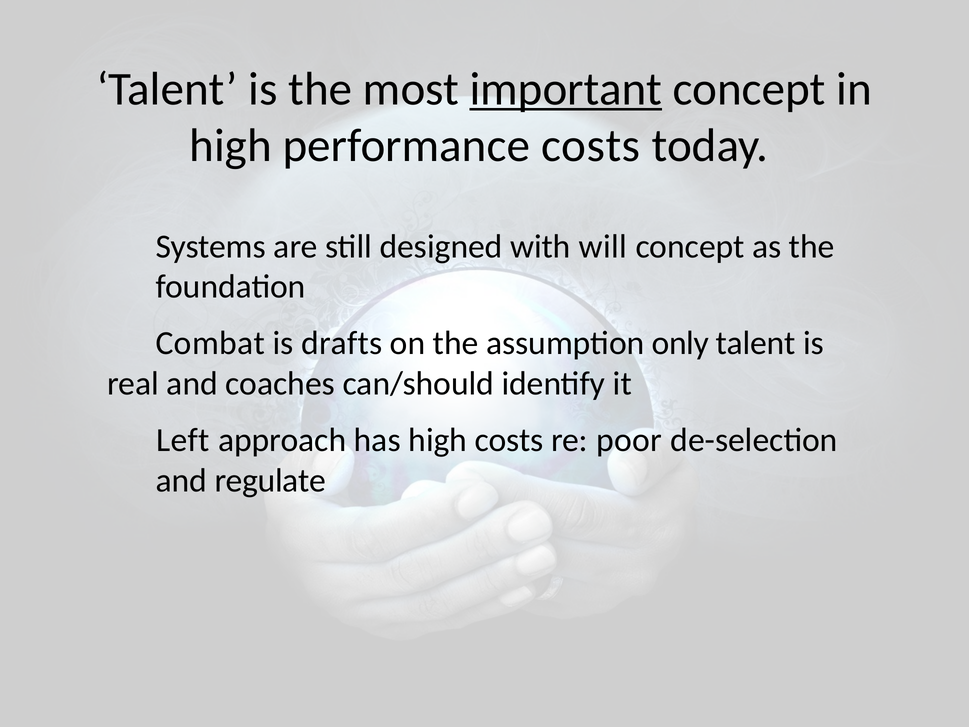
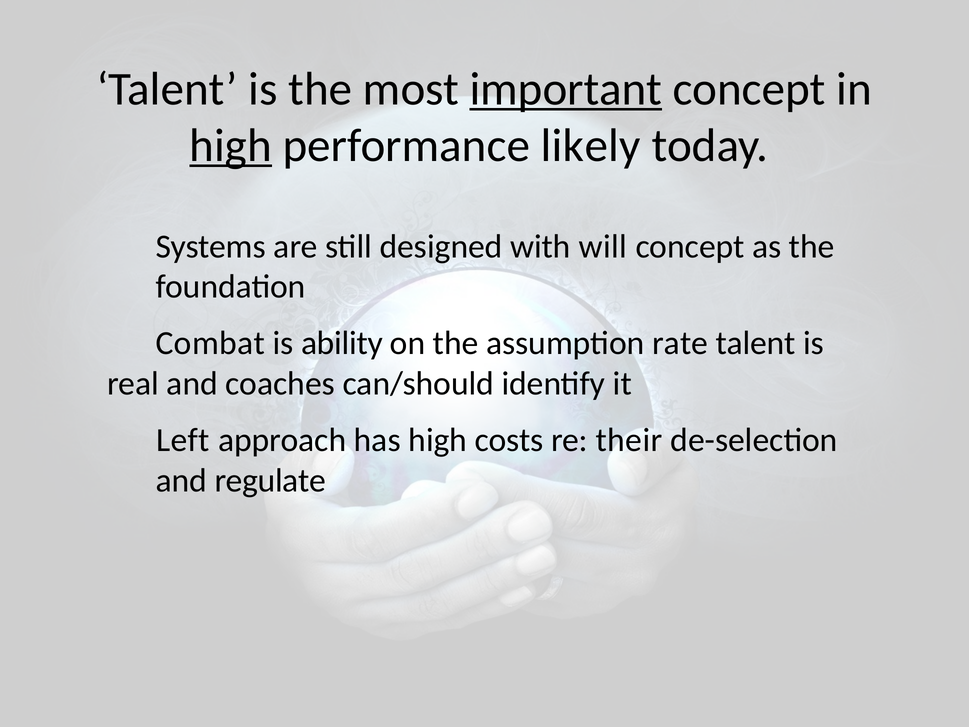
high underline: none -> present (231, 145)
performance costs: costs -> likely (591, 145)
drafts: drafts -> ability (342, 343)
only: only -> rate (680, 343)
poor: poor -> their (629, 440)
